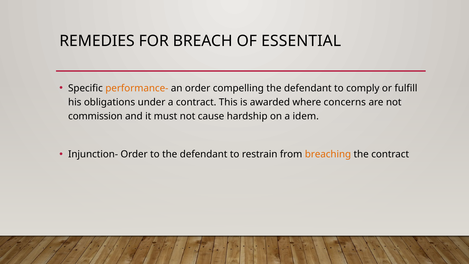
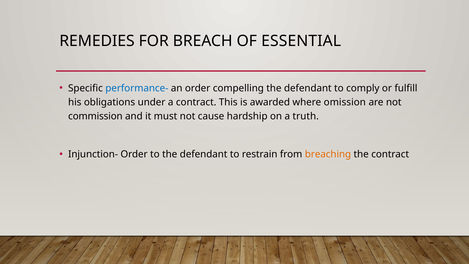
performance- colour: orange -> blue (137, 88)
concerns: concerns -> omission (345, 102)
idem: idem -> truth (306, 116)
